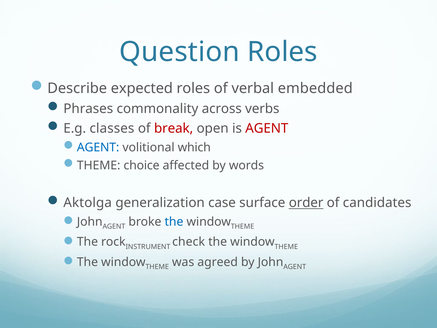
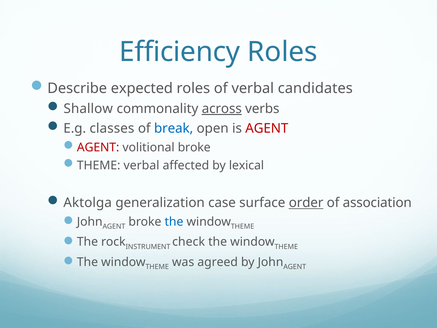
Question: Question -> Efficiency (180, 52)
embedded: embedded -> candidates (315, 88)
Phrases: Phrases -> Shallow (88, 109)
across underline: none -> present (222, 109)
break colour: red -> blue (174, 128)
AGENT colour: blue -> red (98, 147)
volitional which: which -> broke (194, 147)
THEME choice: choice -> verbal (141, 165)
words: words -> lexical (246, 165)
candidates: candidates -> association (377, 203)
